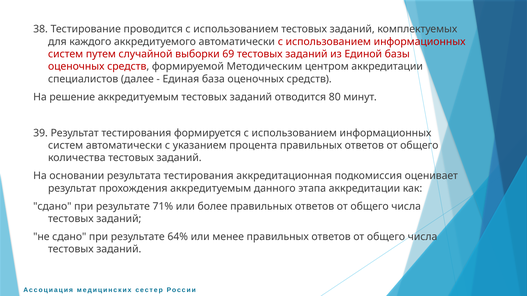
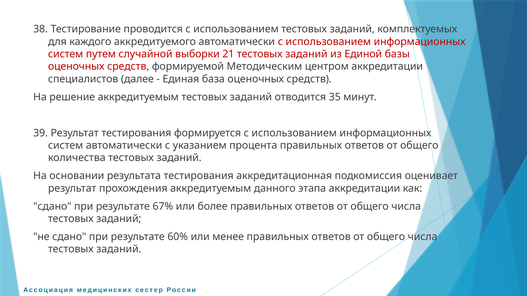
69: 69 -> 21 (228, 54)
80: 80 -> 35 (335, 97)
71%: 71% -> 67% (163, 207)
64%: 64% -> 60% (178, 237)
